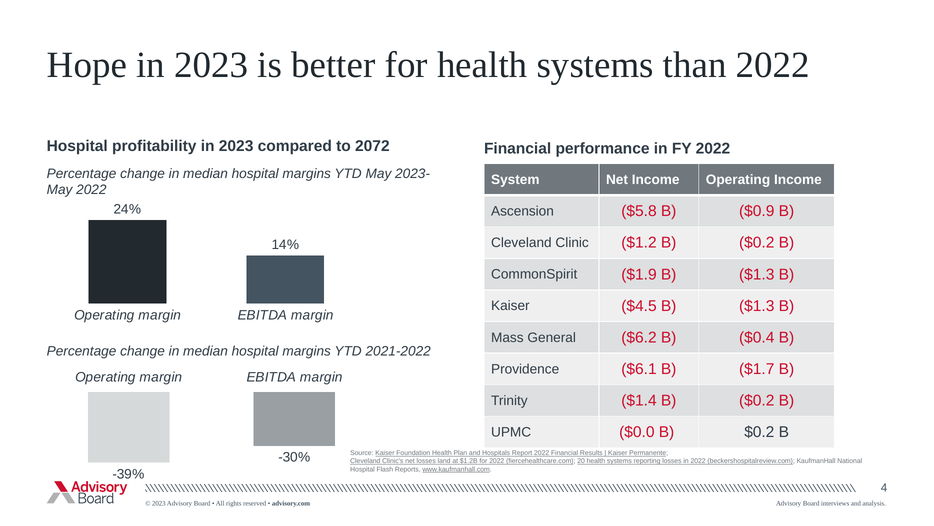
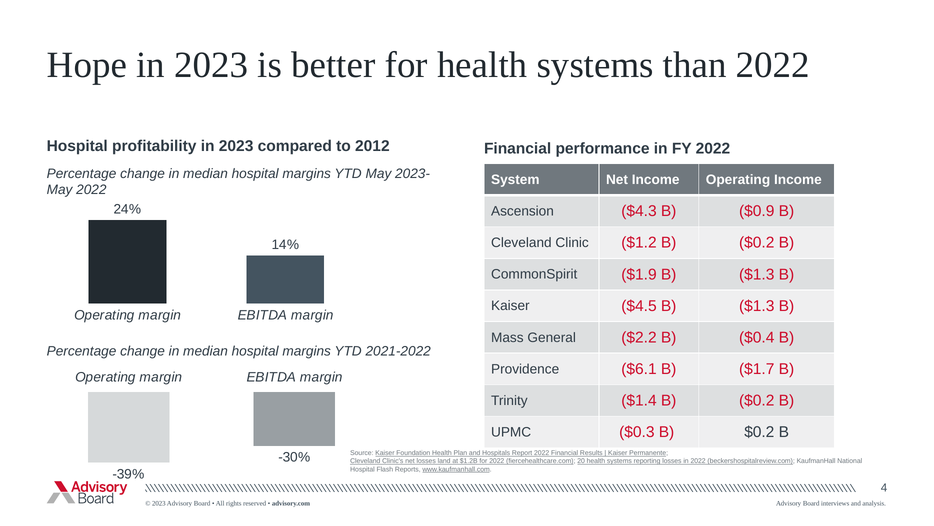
2072: 2072 -> 2012 (372, 146)
$5.8: $5.8 -> $4.3 (639, 211)
$6.2: $6.2 -> $2.2 (639, 337)
$0.0: $0.0 -> $0.3 (637, 432)
